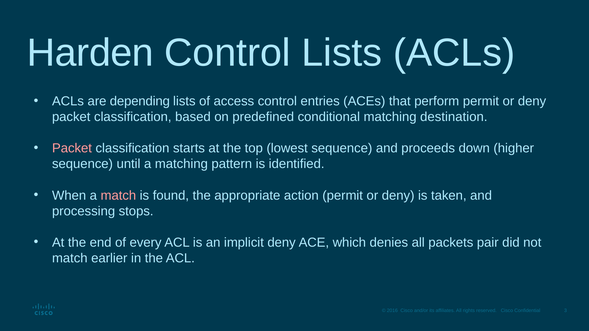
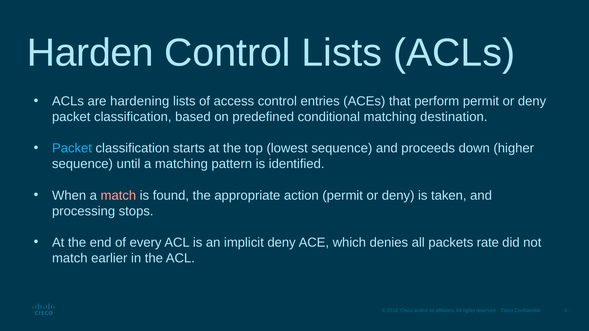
depending: depending -> hardening (140, 101)
Packet colour: pink -> light blue (72, 148)
pair: pair -> rate (488, 243)
